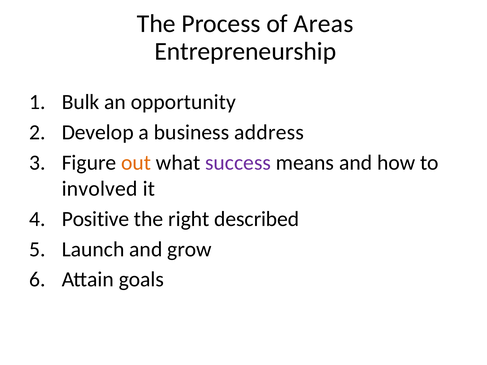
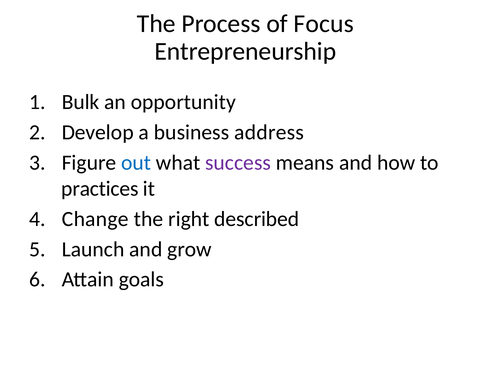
Areas: Areas -> Focus (324, 24)
out colour: orange -> blue (136, 163)
involved: involved -> practices (100, 189)
Positive: Positive -> Change (95, 219)
